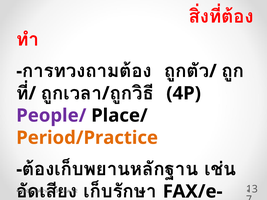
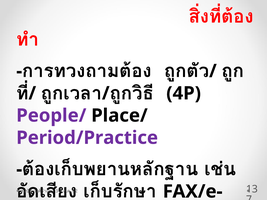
Period/Practice colour: orange -> purple (87, 138)
